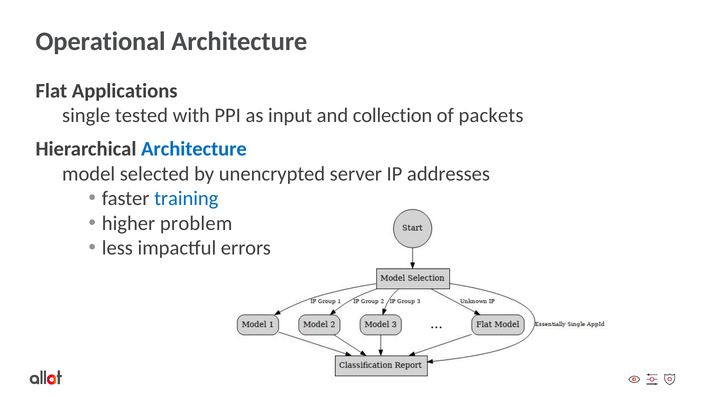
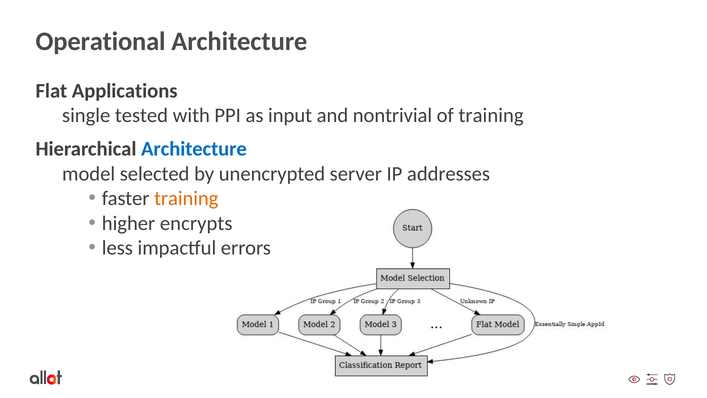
collection: collection -> nontrivial (392, 116)
of packets: packets -> training (491, 116)
training colour: blue -> orange (186, 198)
problem: problem -> encrypts (196, 223)
